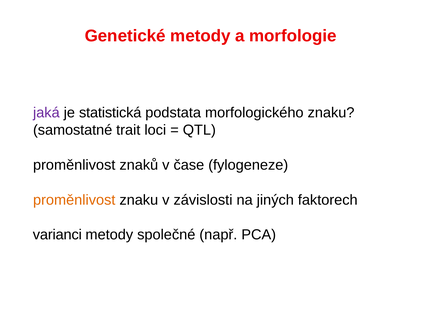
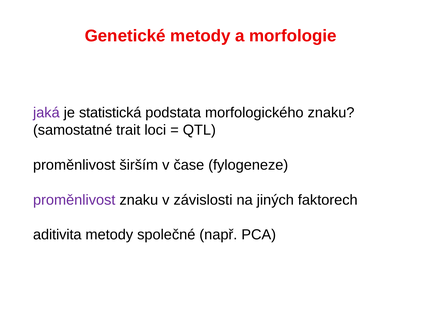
znaků: znaků -> širším (139, 165)
proměnlivost colour: orange -> purple (74, 200)
varianci: varianci -> aditivita (57, 235)
